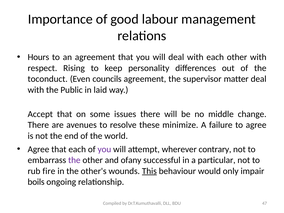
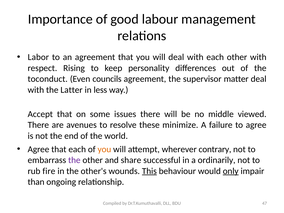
Hours: Hours -> Labor (38, 57)
Public: Public -> Latter (72, 90)
laid: laid -> less (100, 90)
change: change -> viewed (252, 114)
you colour: purple -> orange (104, 149)
ofany: ofany -> share (131, 160)
particular: particular -> ordinarily (217, 160)
only underline: none -> present (231, 171)
boils: boils -> than (36, 182)
